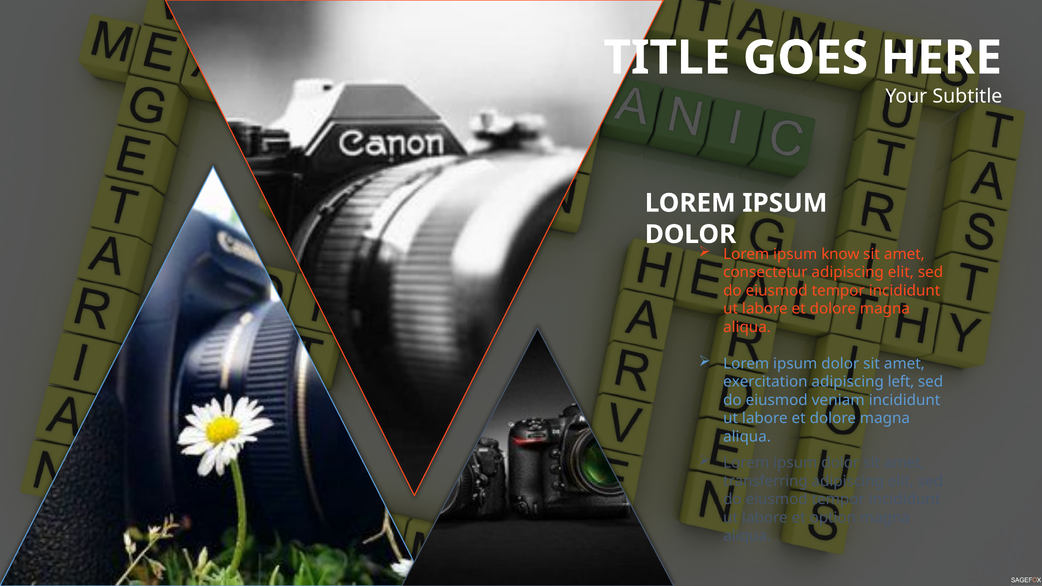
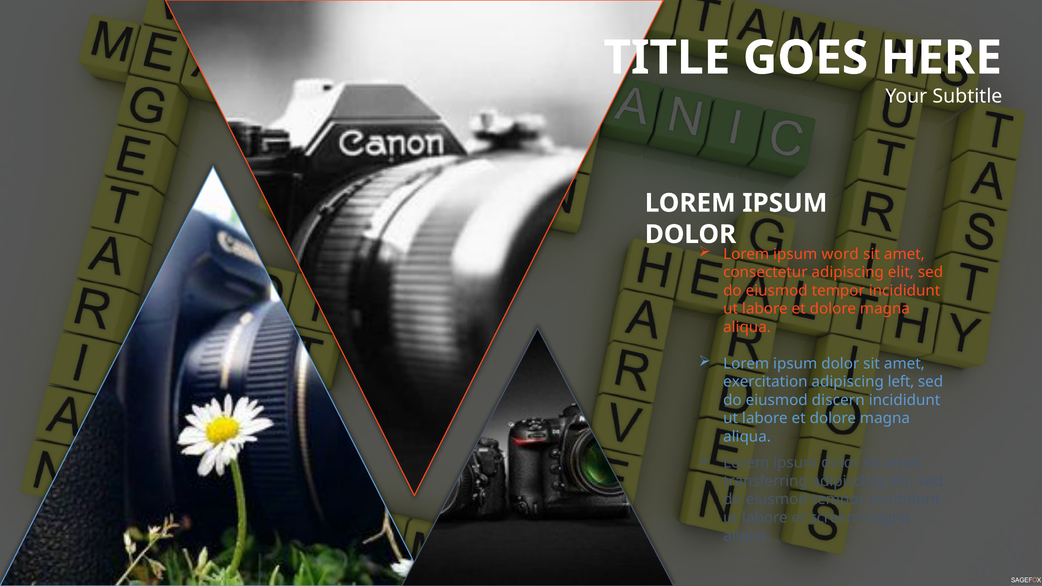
know: know -> word (840, 254)
veniam: veniam -> discern (838, 400)
option: option -> screen (833, 518)
